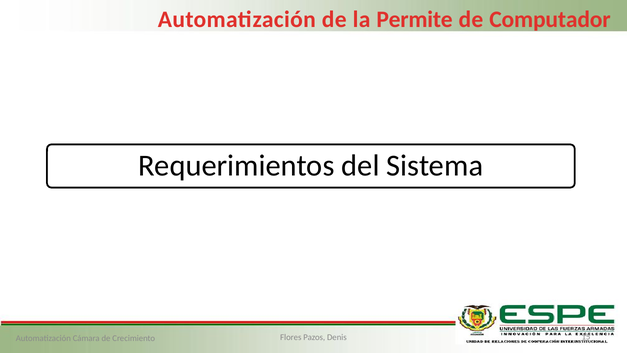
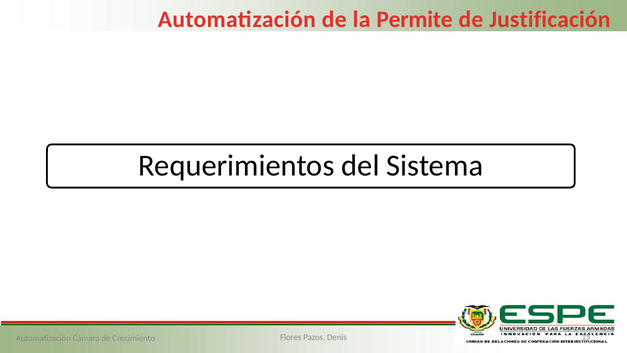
Computador: Computador -> Justificación (550, 20)
